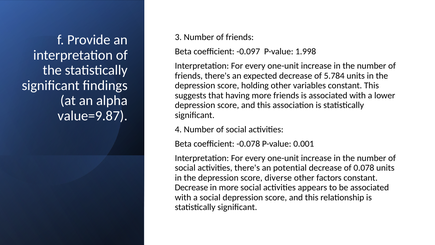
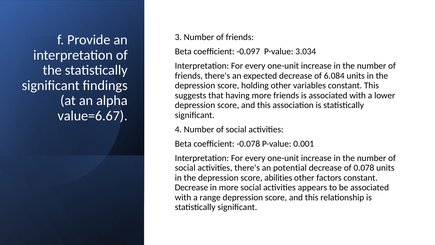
1.998: 1.998 -> 3.034 (306, 52)
5.784: 5.784 -> 6.084 (334, 76)
value=9.87: value=9.87 -> value=6.67 (93, 116)
diverse: diverse -> abilities (278, 177)
a social: social -> range (210, 197)
